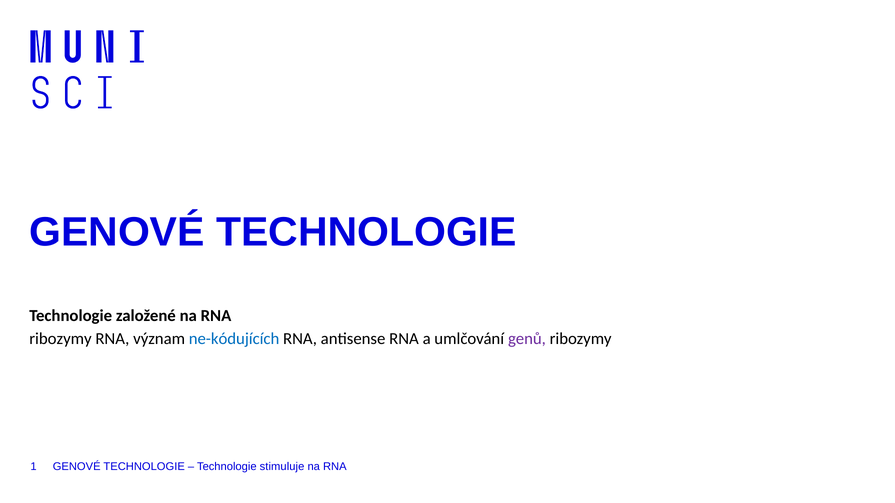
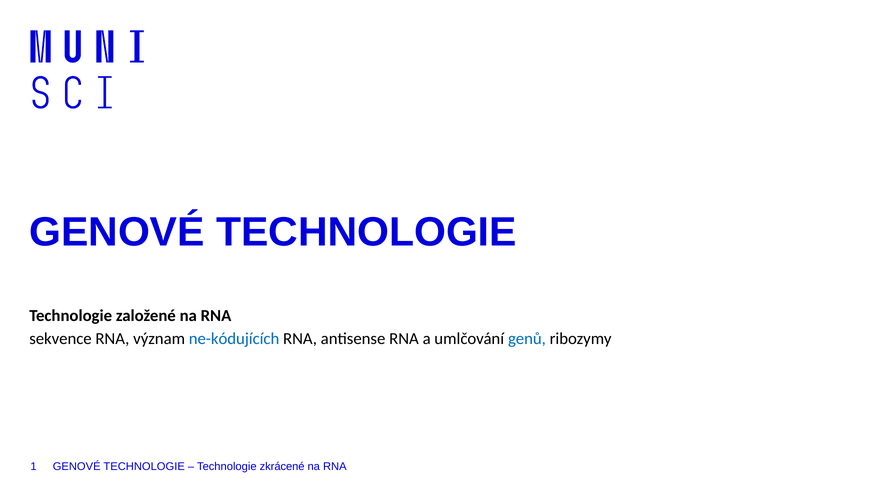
ribozymy: ribozymy -> sekvence (60, 339)
genů colour: purple -> blue (527, 339)
stimuluje: stimuluje -> zkrácené (282, 467)
